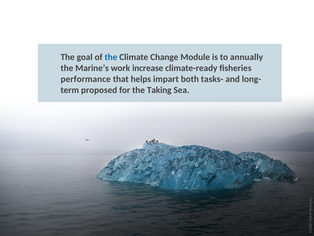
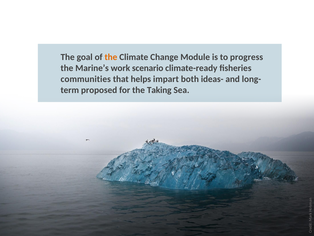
the colour: blue -> orange (111, 57)
annually: annually -> progress (247, 57)
increase: increase -> scenario (148, 68)
performance: performance -> communities (86, 79)
tasks-: tasks- -> ideas- (212, 79)
